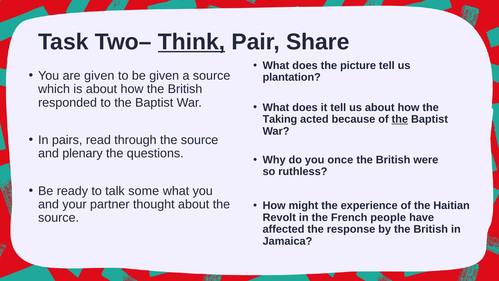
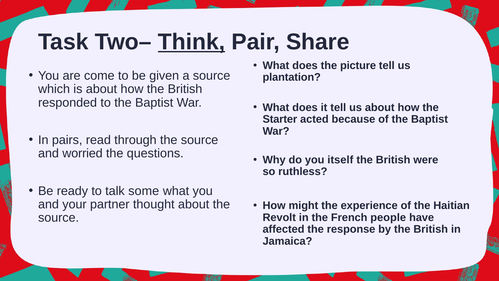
are given: given -> come (99, 76)
Taking: Taking -> Starter (280, 119)
the underline: present -> none (400, 119)
plenary: plenary -> worried (83, 153)
once: once -> itself (340, 160)
